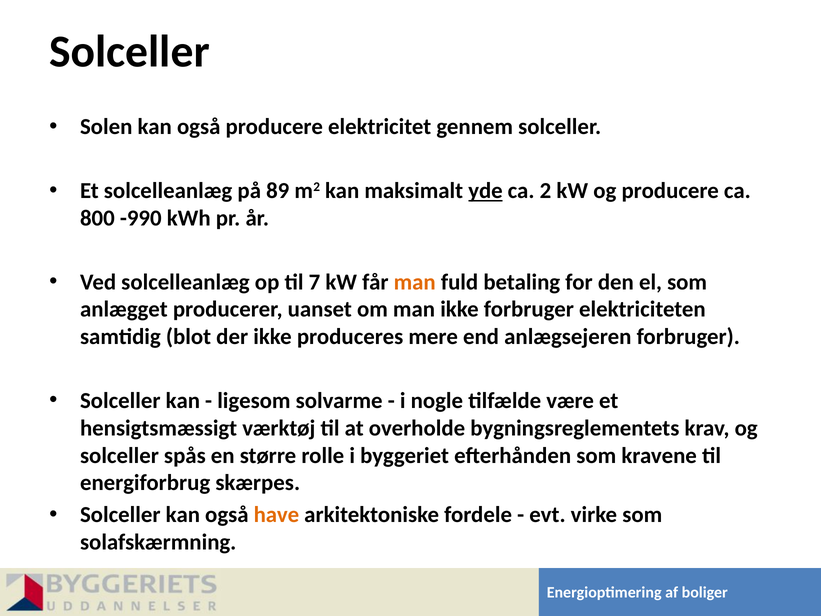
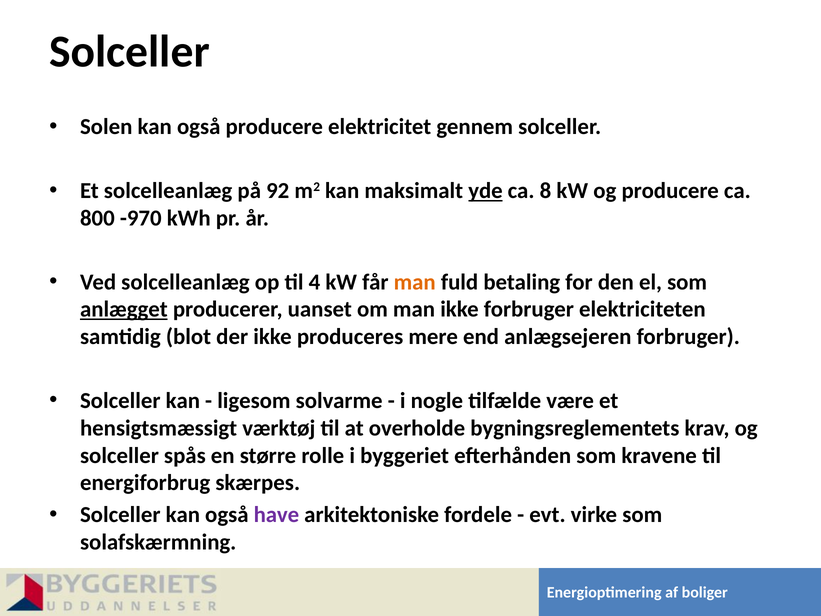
89: 89 -> 92 (278, 191)
2: 2 -> 8 (545, 191)
-990: -990 -> -970 (141, 218)
7: 7 -> 4 (314, 282)
anlægget underline: none -> present (124, 309)
have colour: orange -> purple (276, 515)
